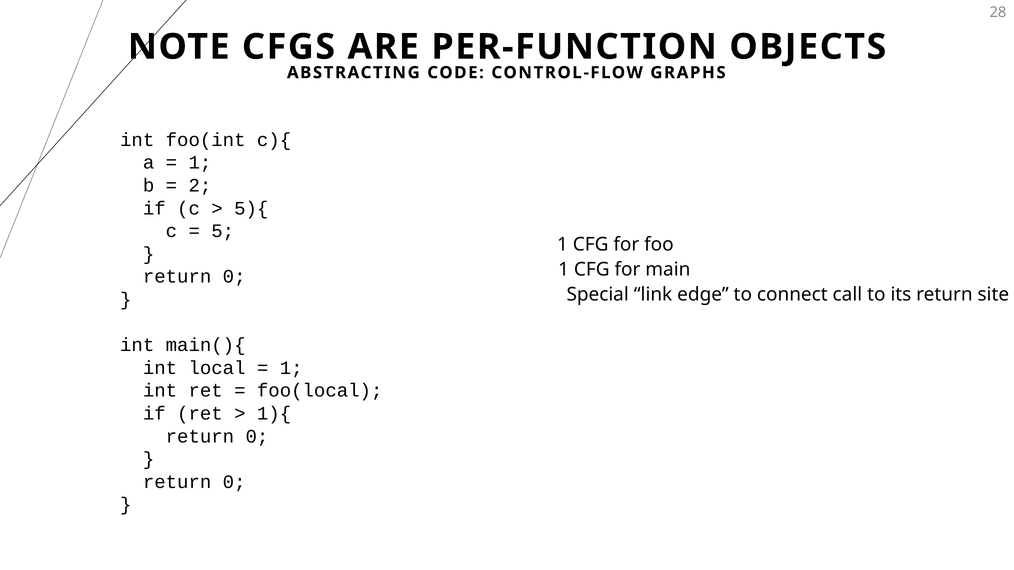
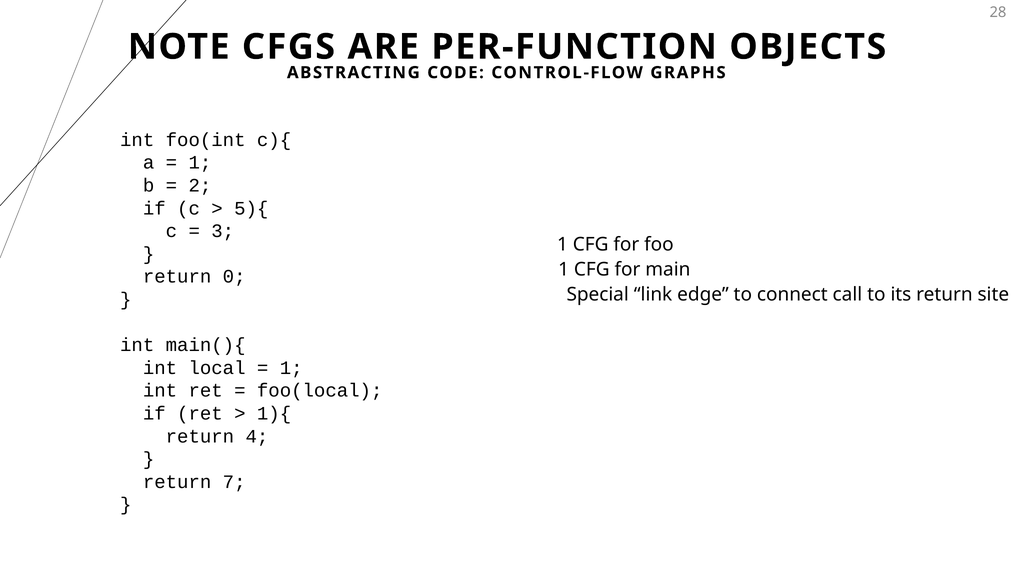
5: 5 -> 3 (223, 231)
0: 0 -> 4 (257, 437)
0: 0 -> 7 (234, 482)
